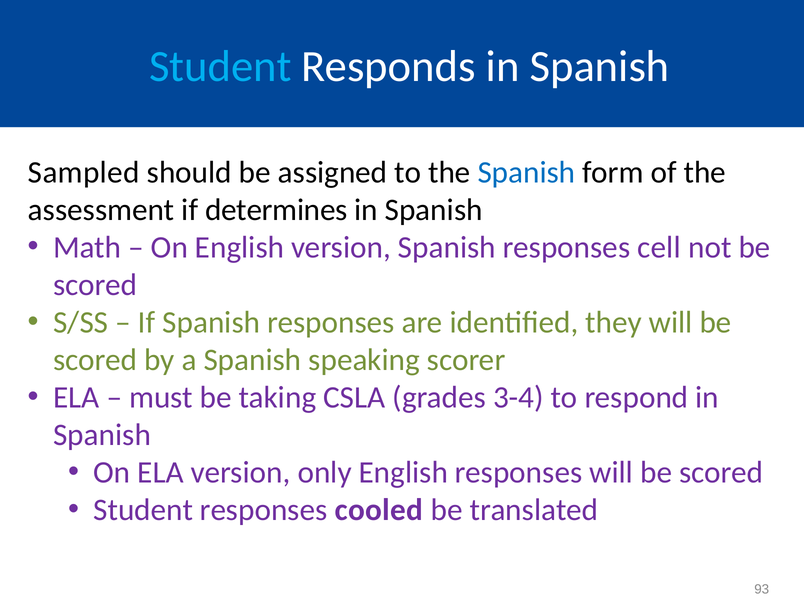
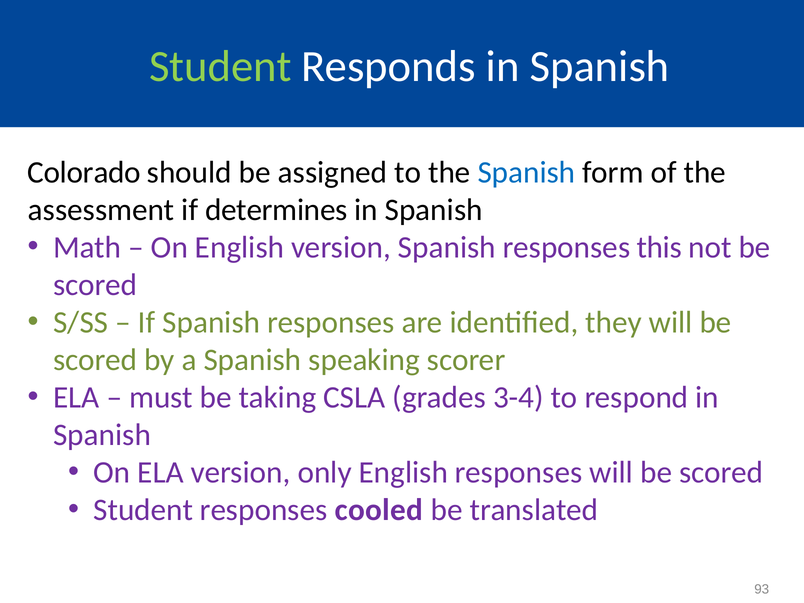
Student colour: light blue -> light green (220, 67)
Sampled: Sampled -> Colorado (84, 172)
cell: cell -> this (659, 247)
